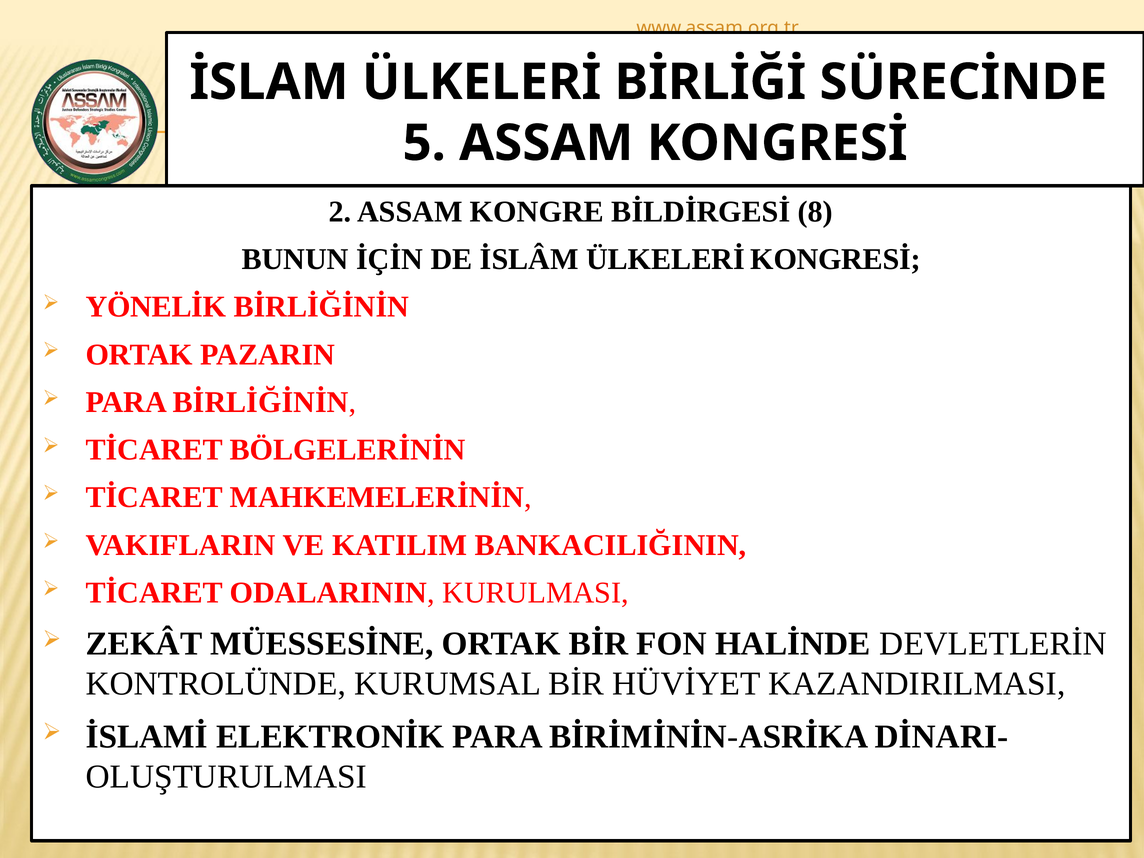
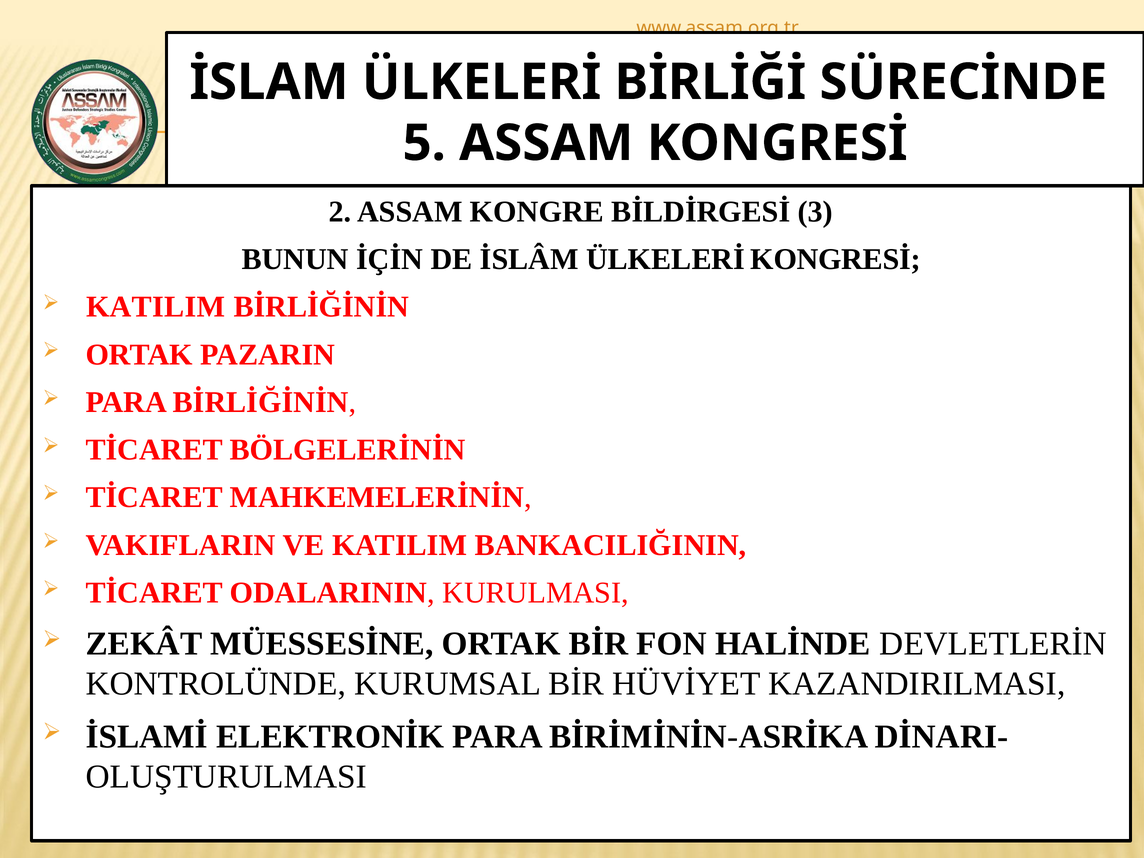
8: 8 -> 3 (815, 212)
YÖNELİK: YÖNELİK -> KATILIM (156, 307)
